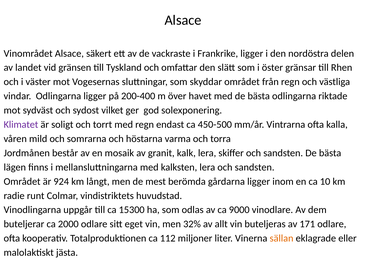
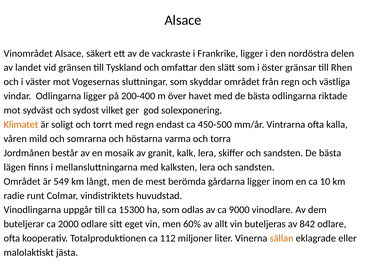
Klimatet colour: purple -> orange (21, 125)
924: 924 -> 549 (61, 182)
32%: 32% -> 60% (192, 225)
171: 171 -> 842 (307, 225)
